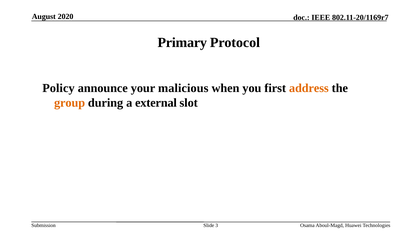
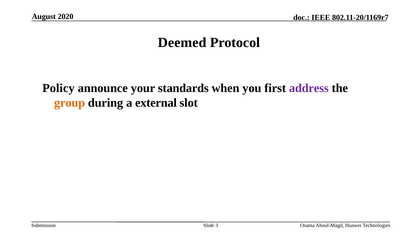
Primary: Primary -> Deemed (182, 43)
malicious: malicious -> standards (183, 88)
address colour: orange -> purple (309, 88)
